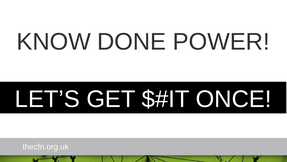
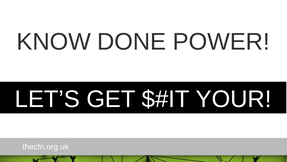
ONCE: ONCE -> YOUR (234, 99)
